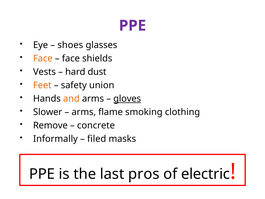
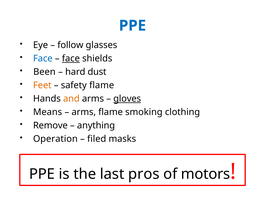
PPE colour: purple -> blue (132, 26)
shoes: shoes -> follow (70, 45)
Face colour: orange -> blue (43, 58)
face underline: none -> present (71, 58)
Vests: Vests -> Been (44, 72)
safety union: union -> flame (102, 85)
Slower: Slower -> Means (48, 112)
concrete: concrete -> anything (96, 125)
Informally: Informally -> Operation (55, 139)
electric: electric -> motors (206, 174)
